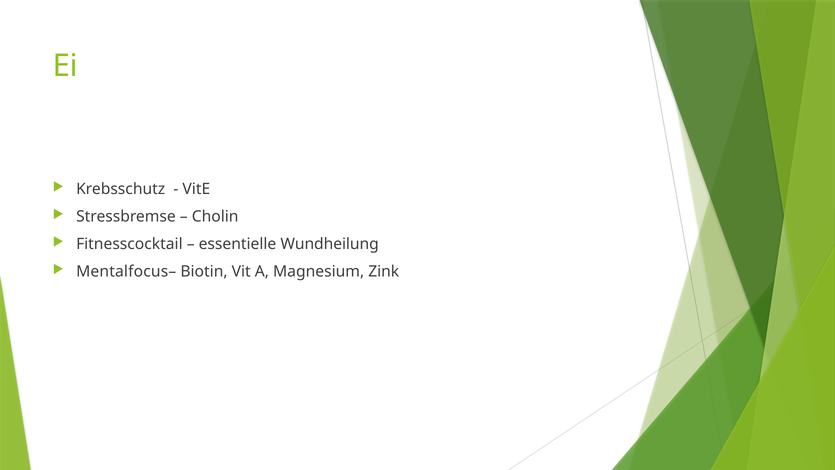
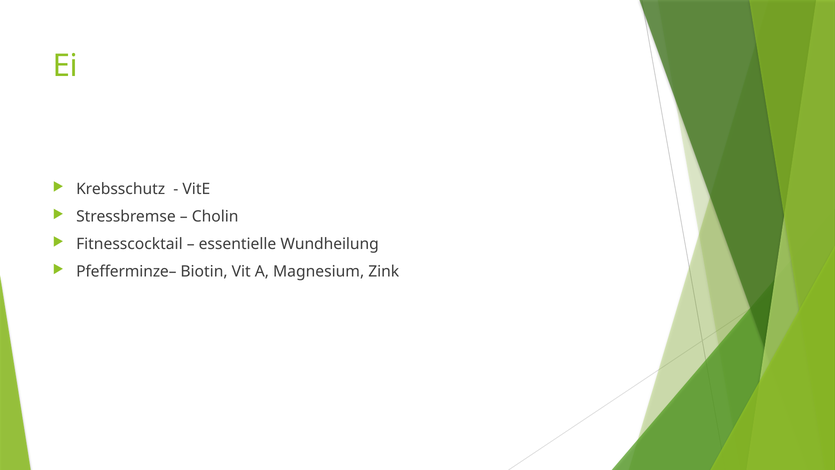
Mentalfocus–: Mentalfocus– -> Pfefferminze– (126, 272)
